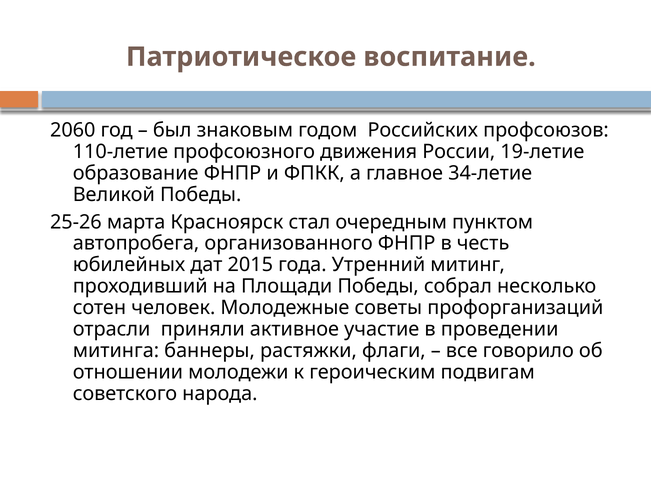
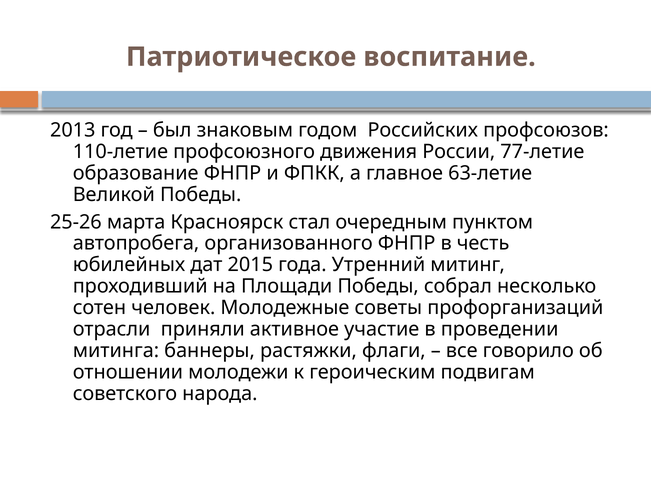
2060: 2060 -> 2013 (73, 130)
19-летие: 19-летие -> 77-летие (542, 152)
34-летие: 34-летие -> 63-летие (490, 173)
